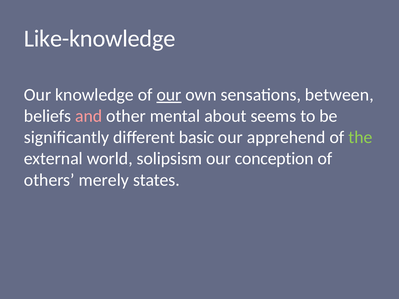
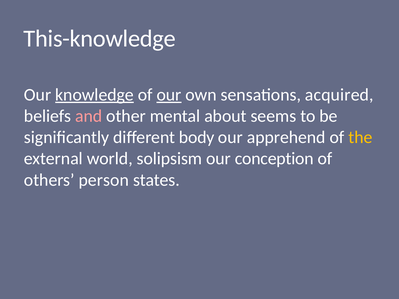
Like-knowledge: Like-knowledge -> This-knowledge (100, 39)
knowledge underline: none -> present (94, 95)
between: between -> acquired (339, 95)
basic: basic -> body (197, 137)
the colour: light green -> yellow (360, 137)
merely: merely -> person (104, 180)
